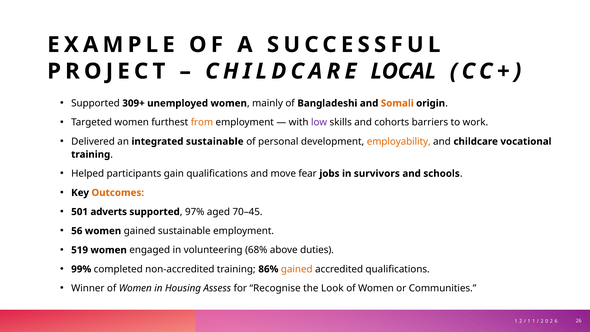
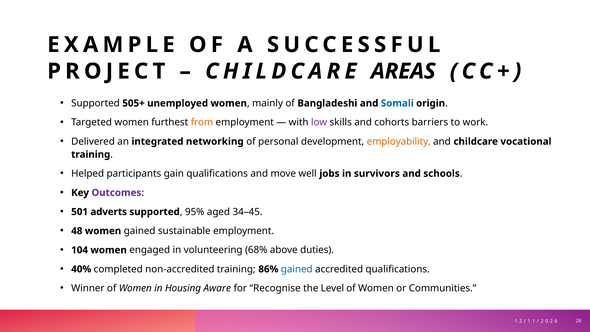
LOCAL: LOCAL -> AREAS (403, 71)
309+: 309+ -> 505+ (134, 103)
Somali colour: orange -> blue (397, 103)
integrated sustainable: sustainable -> networking (215, 141)
fear: fear -> well (308, 174)
Outcomes colour: orange -> purple (118, 193)
97%: 97% -> 95% (195, 212)
70–45: 70–45 -> 34–45 (248, 212)
56: 56 -> 48 (77, 231)
519: 519 -> 104 (80, 250)
99%: 99% -> 40% (81, 269)
gained colour: orange -> blue (297, 269)
Assess: Assess -> Aware (217, 288)
Look: Look -> Level (332, 288)
